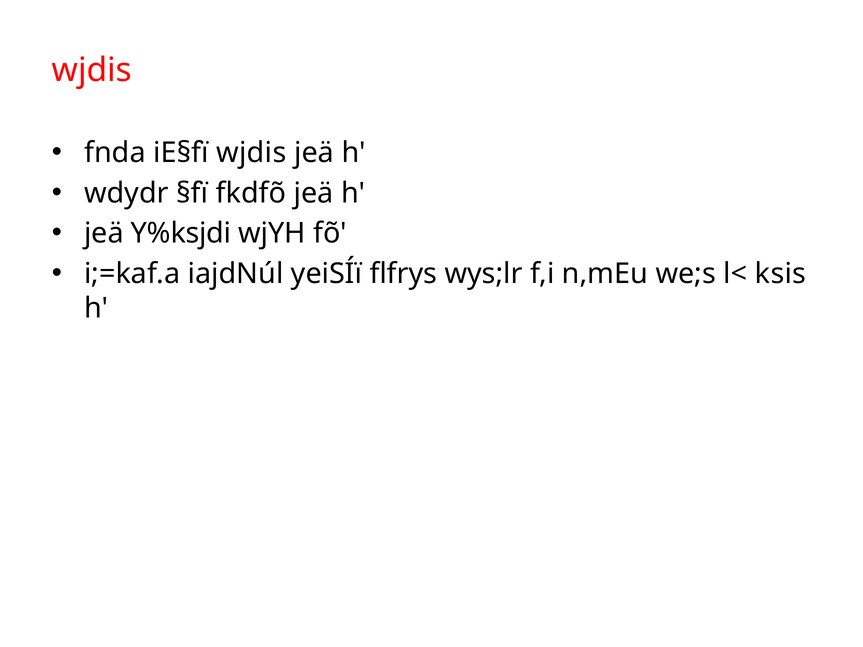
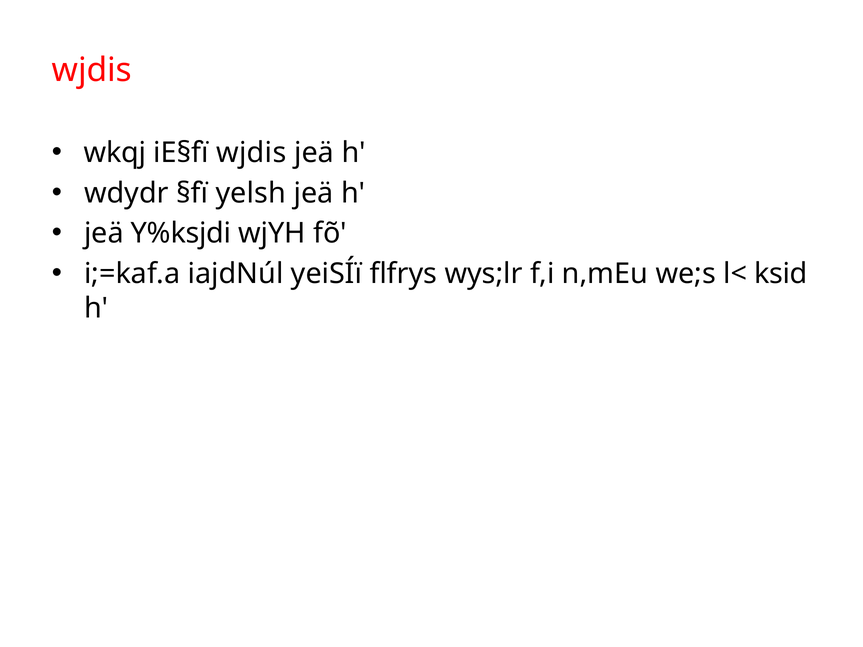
fnda: fnda -> wkqj (115, 153)
fkdfõ: fkdfõ -> yelsh (251, 193)
ksis: ksis -> ksid (781, 274)
